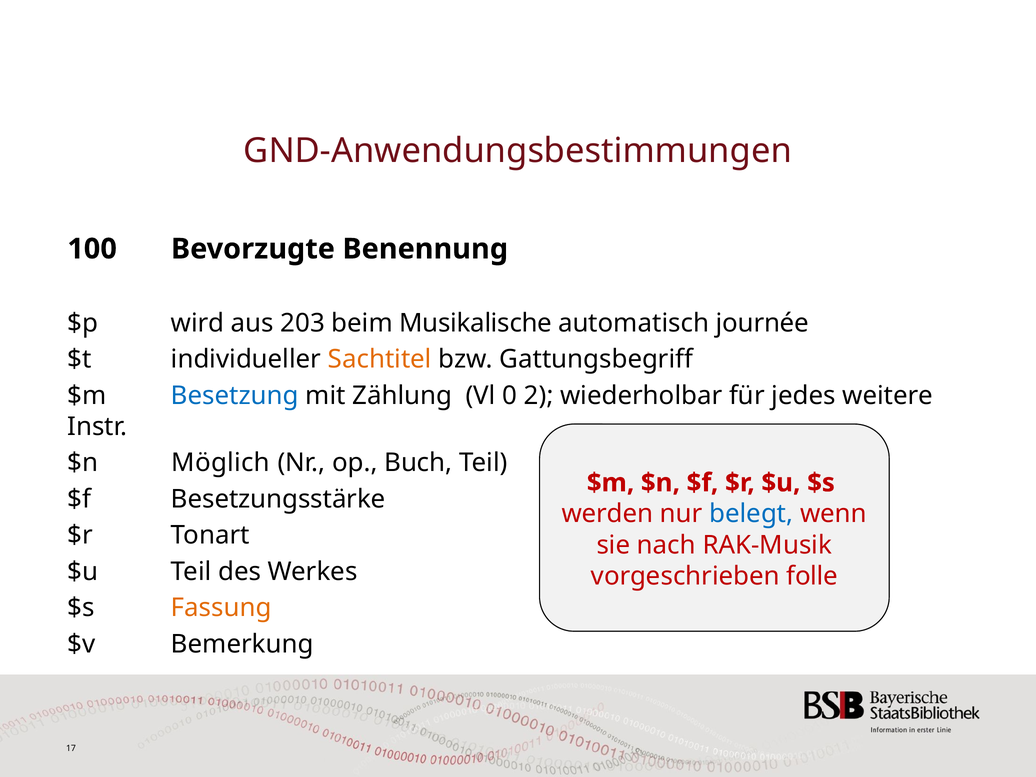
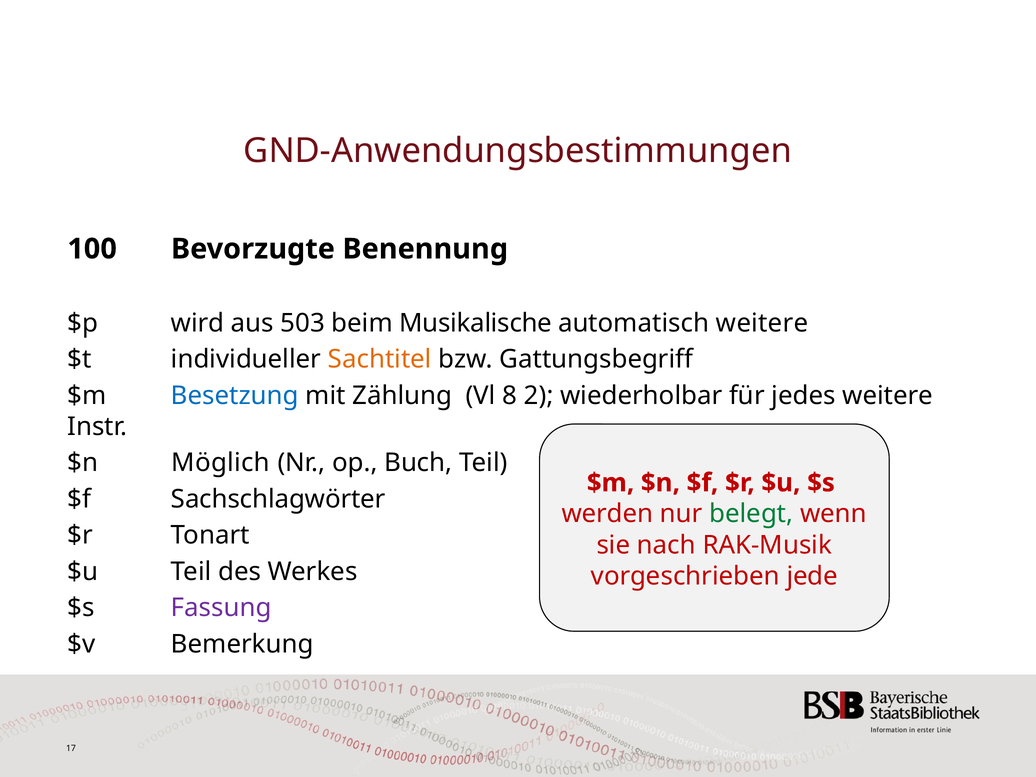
203: 203 -> 503 (303, 323)
automatisch journée: journée -> weitere (762, 323)
0: 0 -> 8 (510, 395)
Besetzungsstärke: Besetzungsstärke -> Sachschlagwörter (278, 499)
belegt colour: blue -> green (751, 514)
folle: folle -> jede (812, 576)
Fassung colour: orange -> purple (221, 608)
